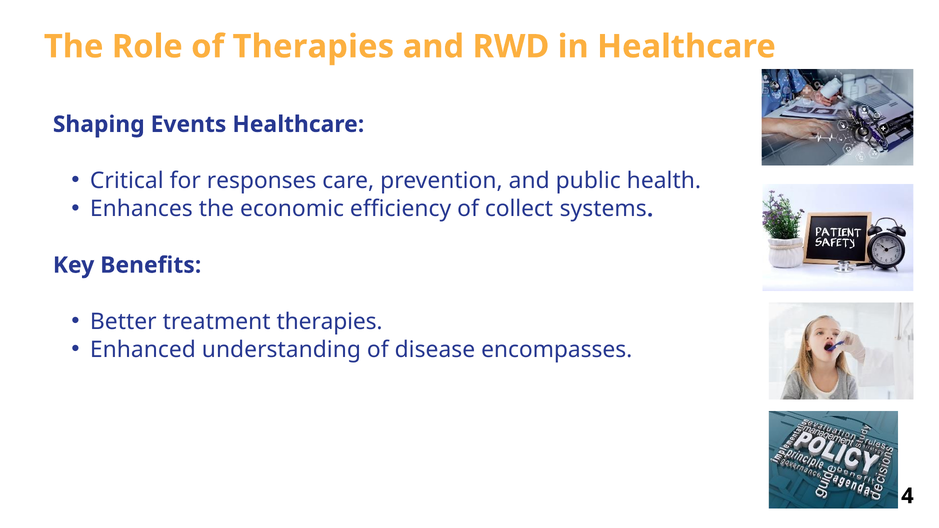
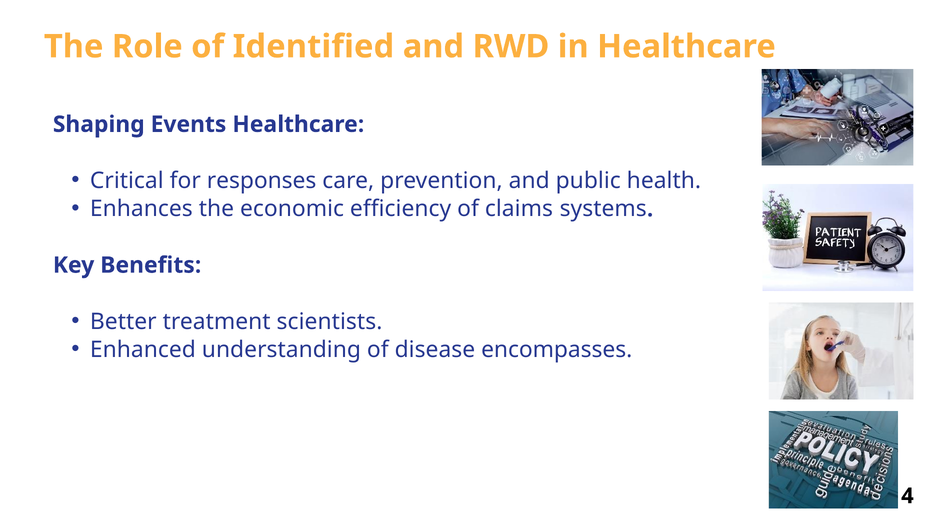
of Therapies: Therapies -> Identified (313, 47)
collect: collect -> claims (519, 209)
treatment therapies: therapies -> scientists (330, 322)
